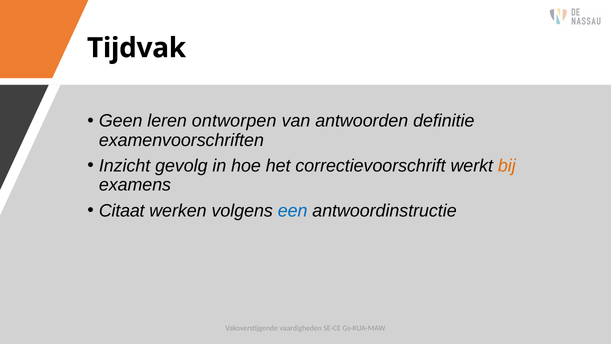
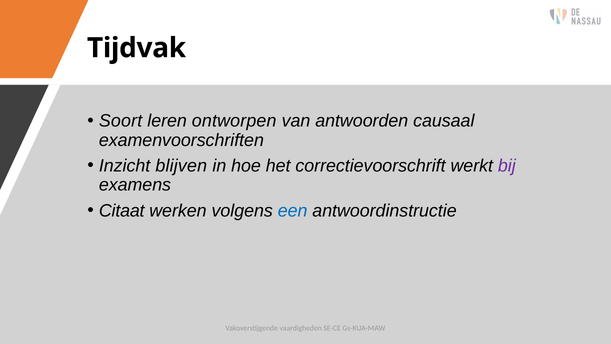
Geen: Geen -> Soort (121, 121)
definitie: definitie -> causaal (444, 121)
gevolg: gevolg -> blijven (181, 166)
bij colour: orange -> purple (507, 166)
